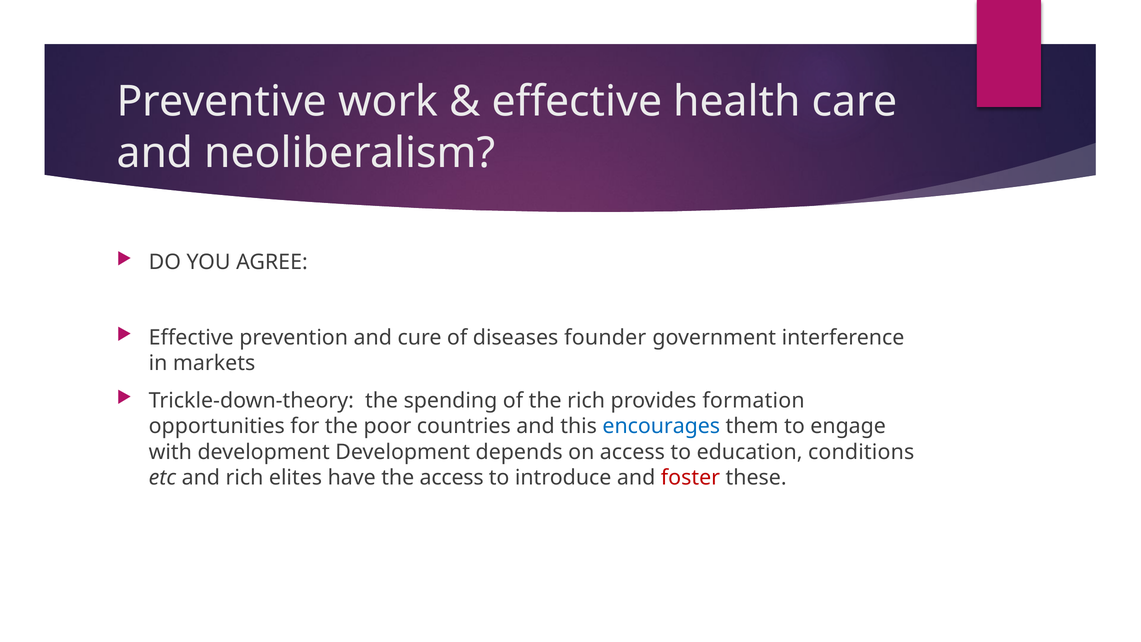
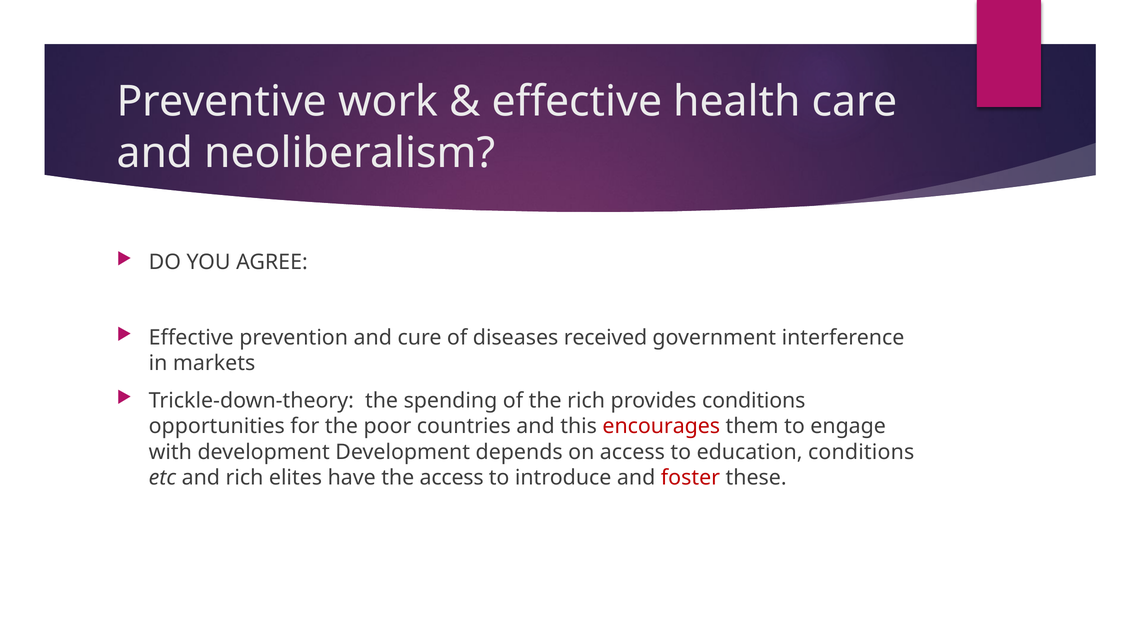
founder: founder -> received (605, 337)
provides formation: formation -> conditions (754, 401)
encourages colour: blue -> red (661, 426)
